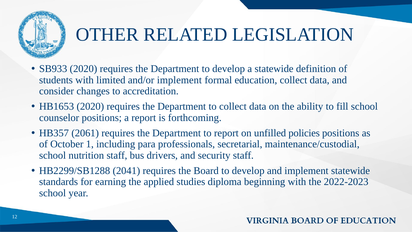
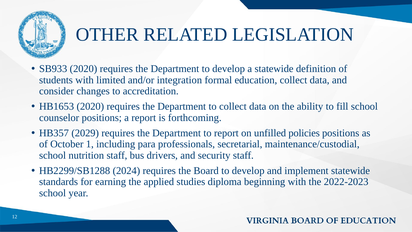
and/or implement: implement -> integration (179, 80)
2061: 2061 -> 2029 (85, 133)
2041: 2041 -> 2024 (126, 171)
